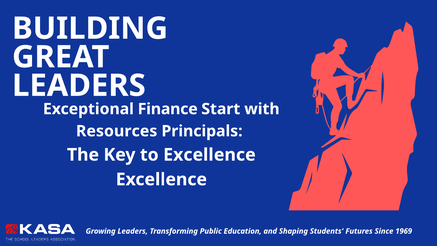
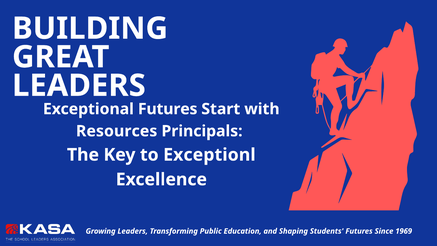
Exceptional Finance: Finance -> Futures (168, 109)
to Excellence: Excellence -> Exceptionl (209, 155)
